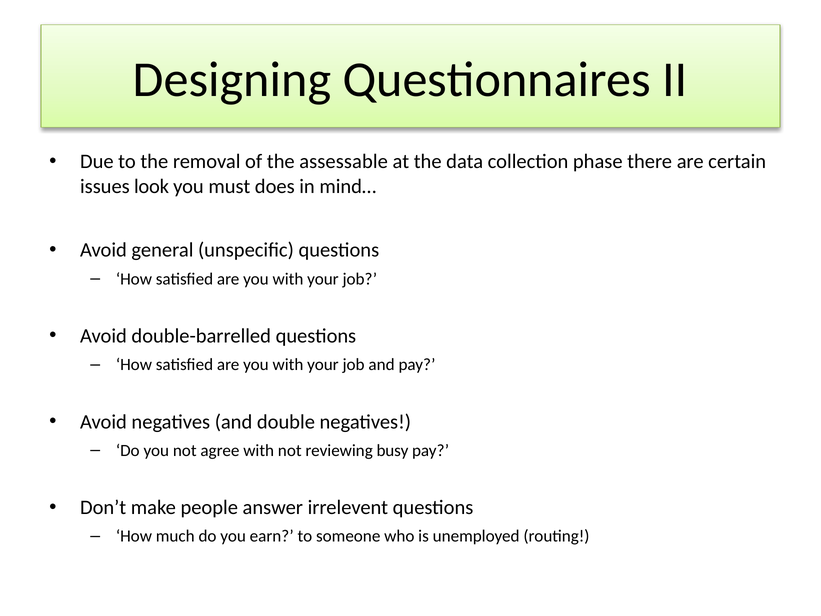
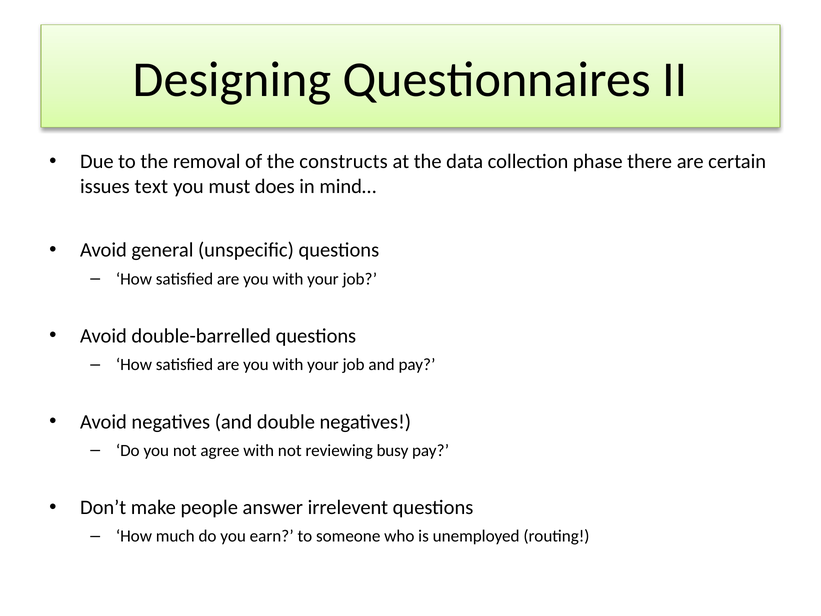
assessable: assessable -> constructs (344, 162)
look: look -> text (151, 186)
